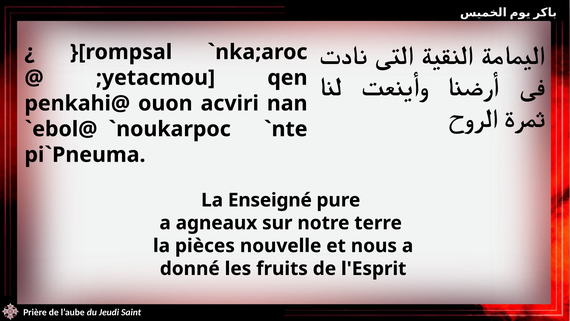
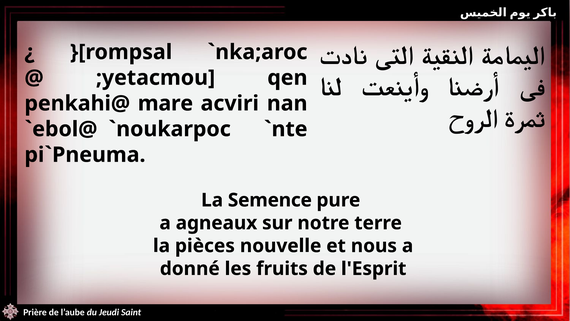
ouon: ouon -> mare (165, 103)
Enseigné: Enseigné -> Semence (270, 200)
